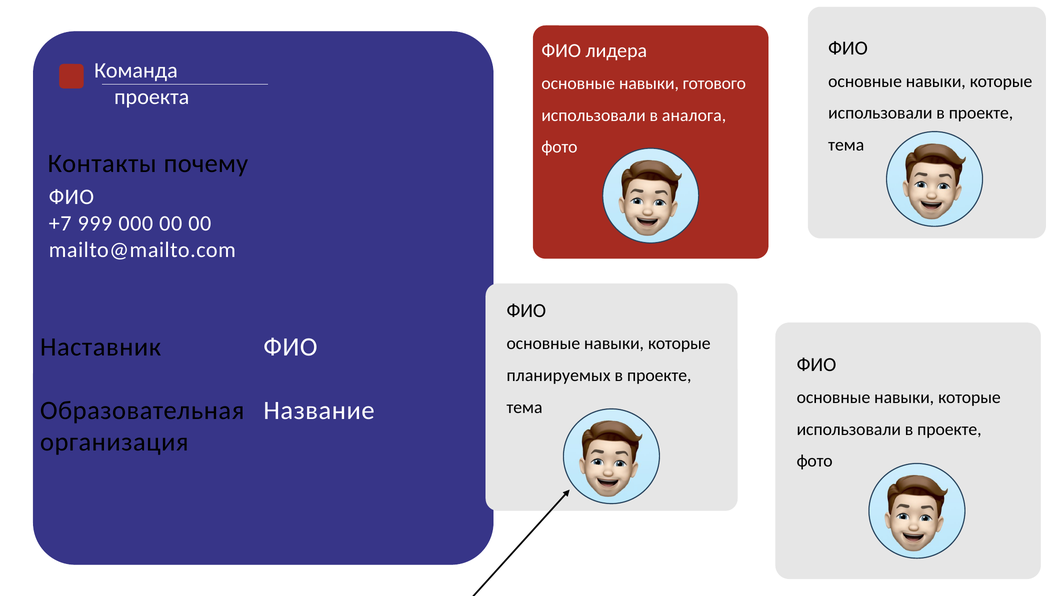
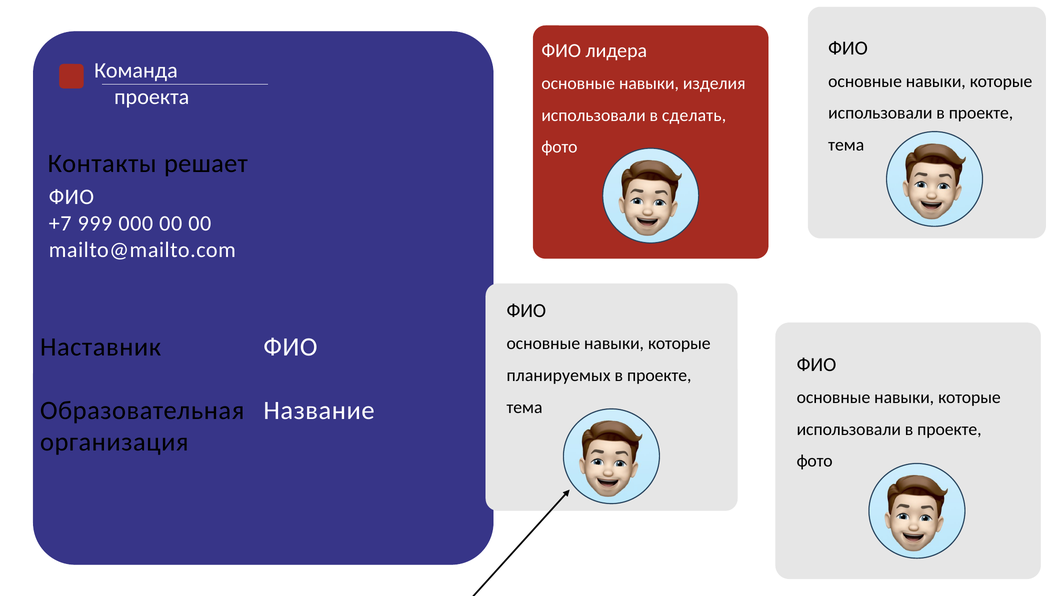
готового: готового -> изделия (714, 84)
аналога: аналога -> сделать (694, 115)
почему: почему -> решает (206, 164)
